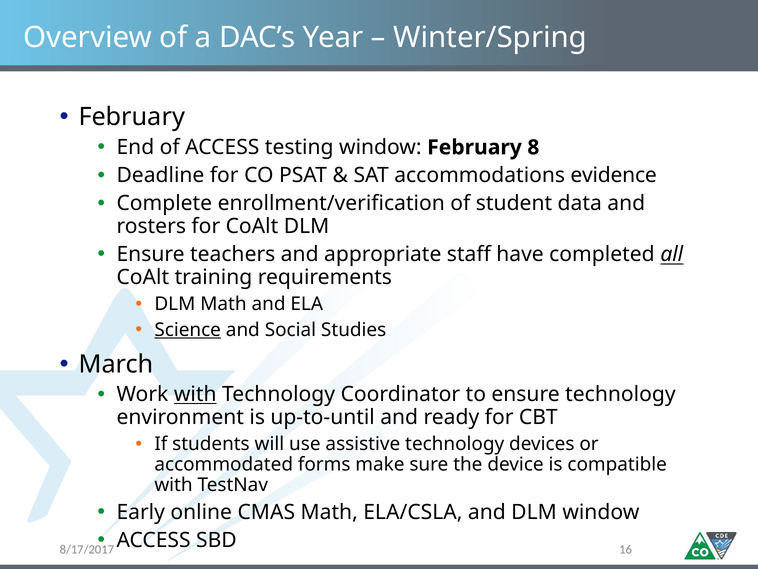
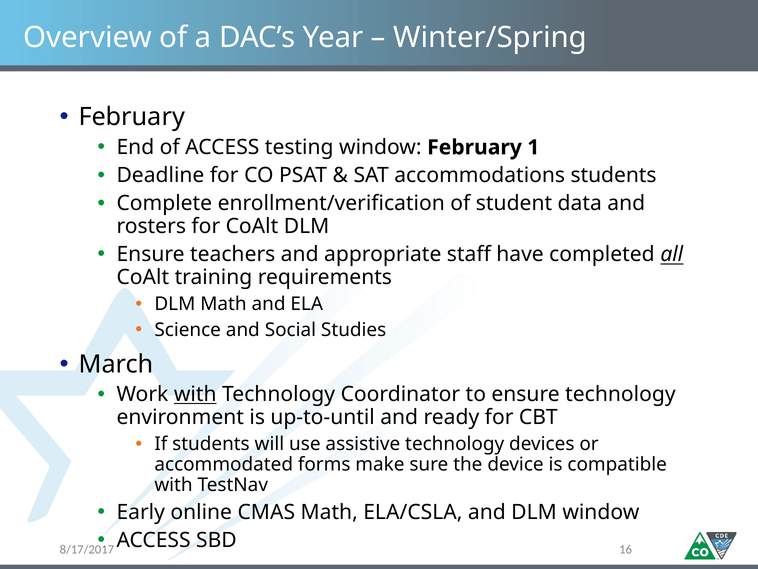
8: 8 -> 1 (533, 147)
accommodations evidence: evidence -> students (614, 175)
Science underline: present -> none (188, 329)
